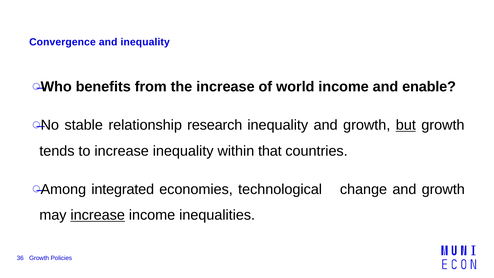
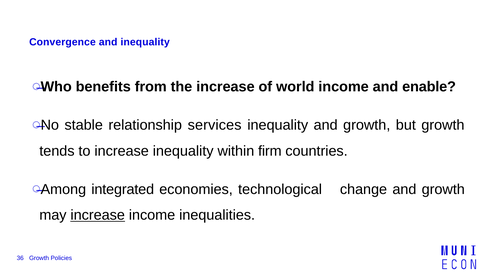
research: research -> services (215, 125)
but underline: present -> none (406, 125)
that: that -> firm (270, 151)
